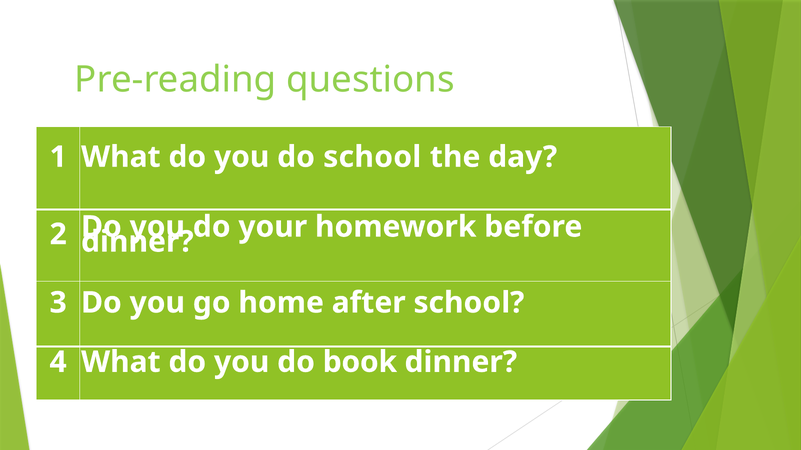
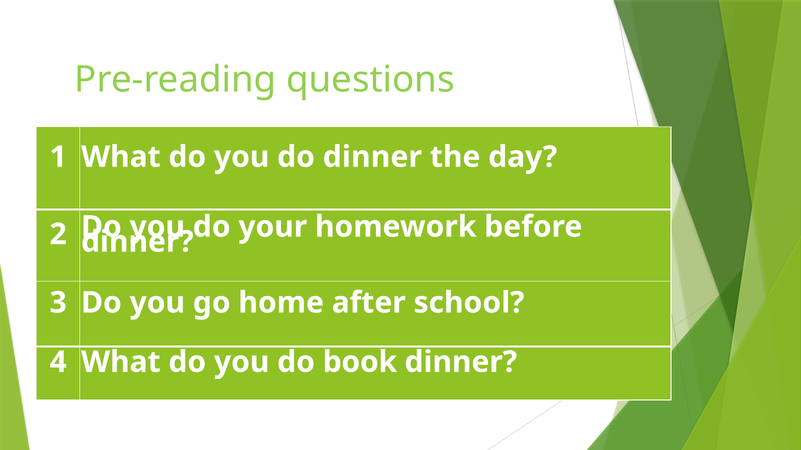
do school: school -> dinner (372, 157)
